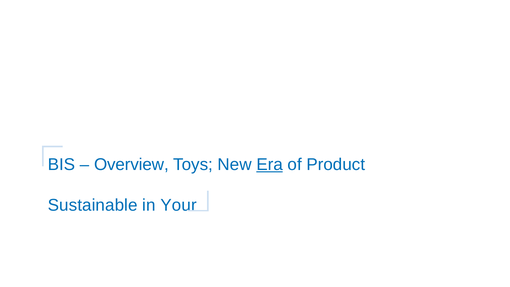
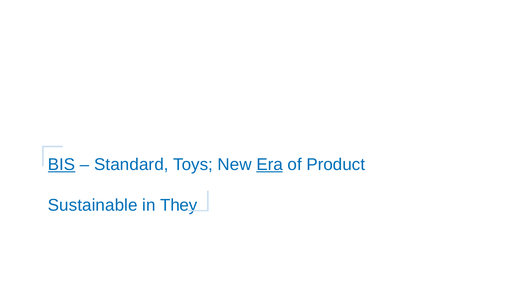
BIS underline: none -> present (62, 164)
Overview: Overview -> Standard (131, 164)
Your: Your -> They (179, 205)
